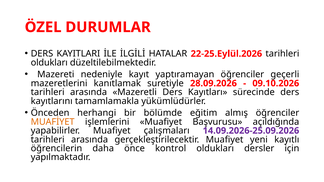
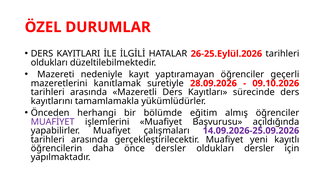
22-25.Eylül.2026: 22-25.Eylül.2026 -> 26-25.Eylül.2026 (226, 54)
MUAFİYET colour: orange -> purple (53, 122)
önce kontrol: kontrol -> dersler (171, 149)
